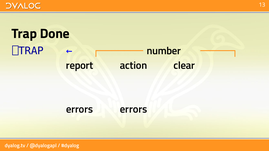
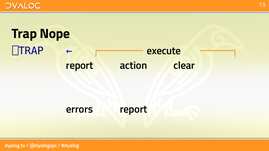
Done: Done -> Nope (55, 34)
number: number -> execute (164, 51)
errors errors: errors -> report (134, 109)
